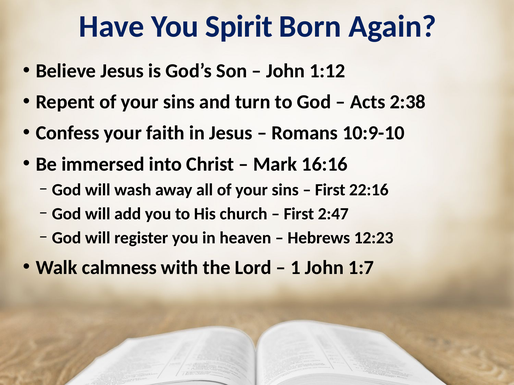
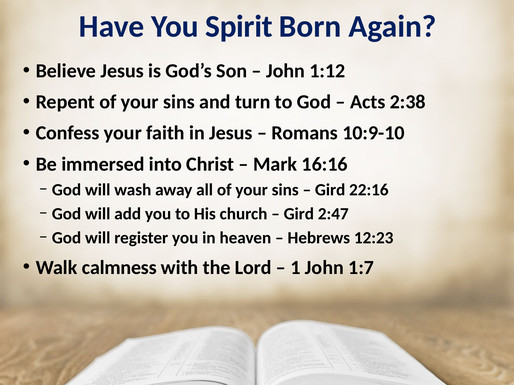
First: First -> Gird (330, 190)
First: First -> Gird (299, 214)
